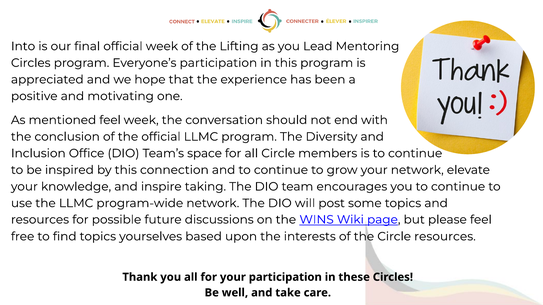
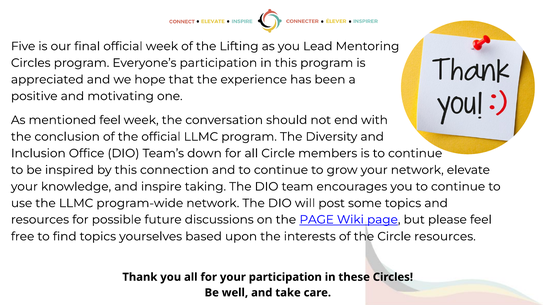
Into: Into -> Five (23, 46)
space: space -> down (204, 154)
the WINS: WINS -> PAGE (317, 220)
